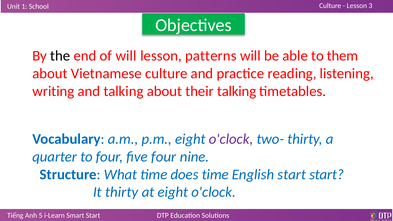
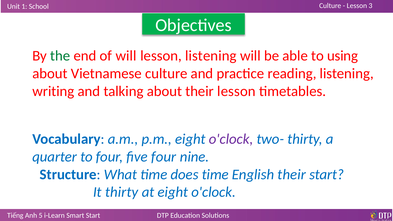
the colour: black -> green (60, 56)
lesson patterns: patterns -> listening (211, 56)
them: them -> using (343, 56)
their talking: talking -> lesson (236, 91)
English start: start -> their (292, 174)
